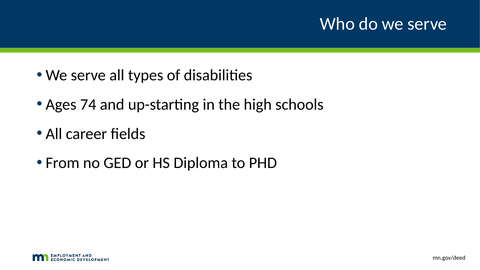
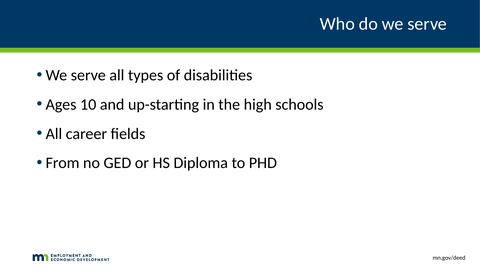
74: 74 -> 10 (88, 105)
